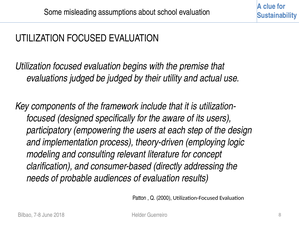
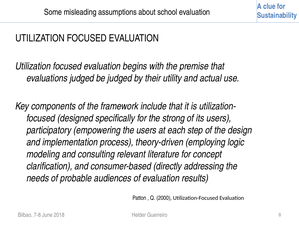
aware: aware -> strong (174, 118)
